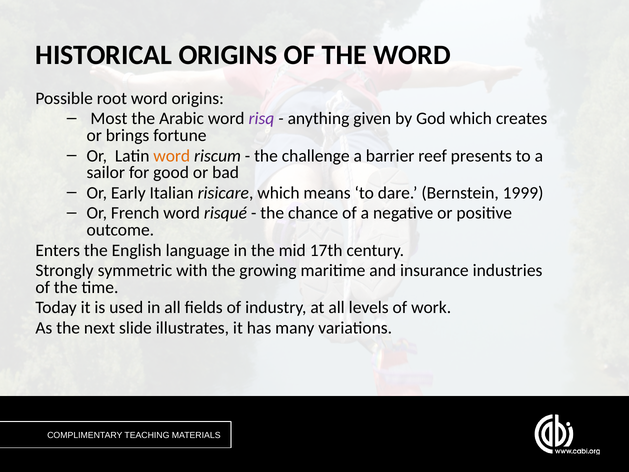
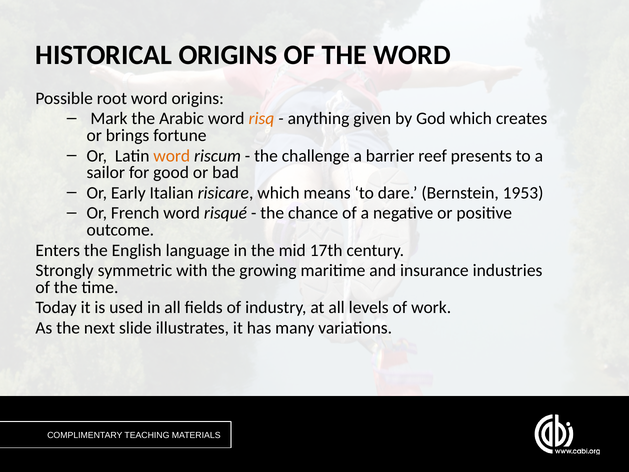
Most: Most -> Mark (109, 119)
risq colour: purple -> orange (261, 119)
1999: 1999 -> 1953 (523, 193)
